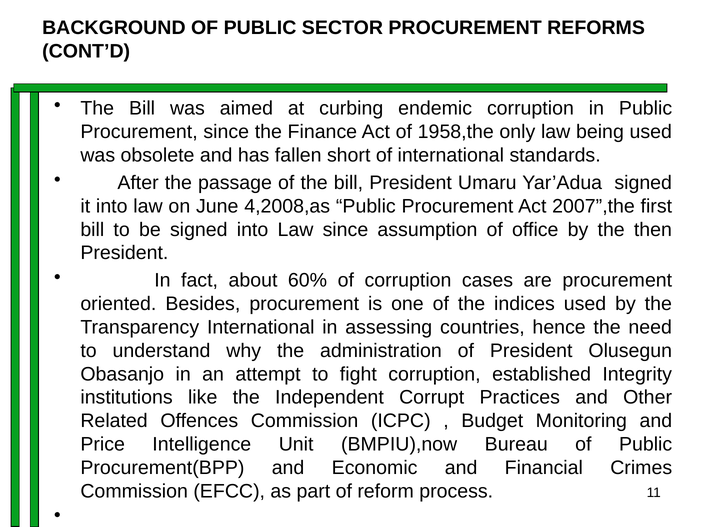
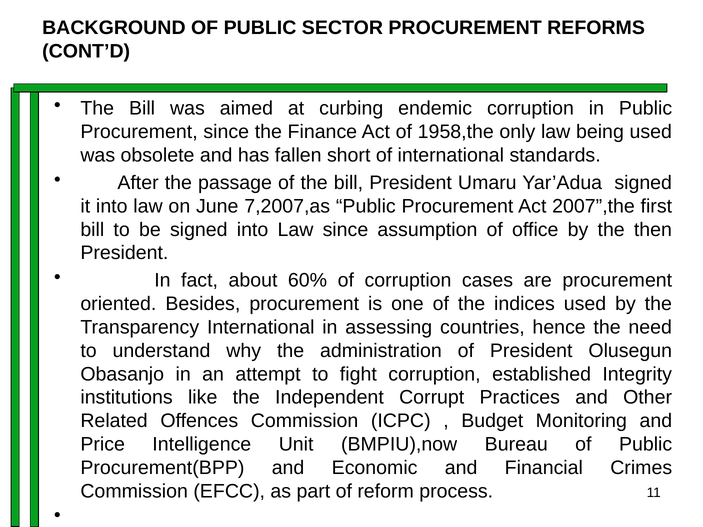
4,2008,as: 4,2008,as -> 7,2007,as (287, 206)
